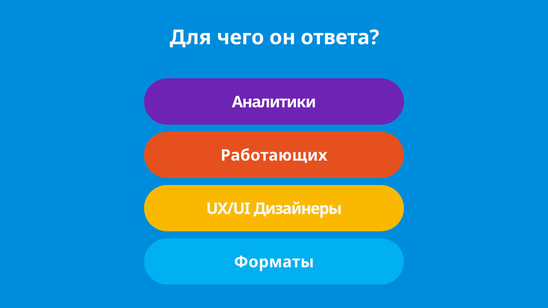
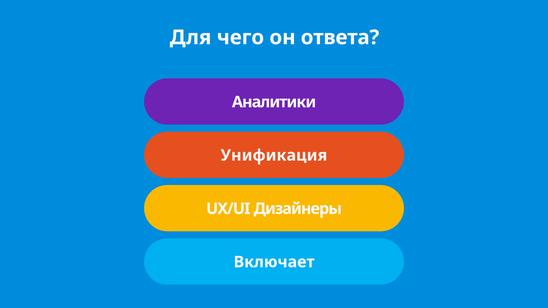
Работающих: Работающих -> Унификация (274, 155)
Форматы: Форматы -> Включает (274, 262)
